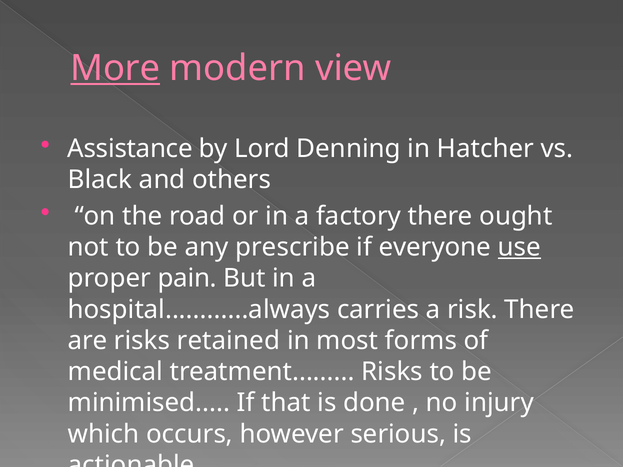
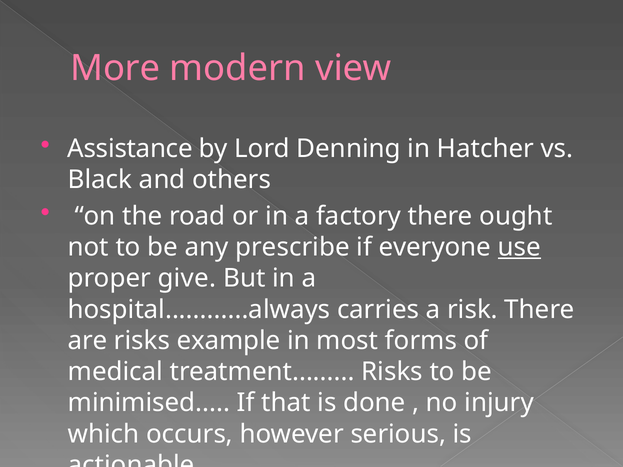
More underline: present -> none (115, 68)
pain: pain -> give (187, 279)
retained: retained -> example (229, 341)
